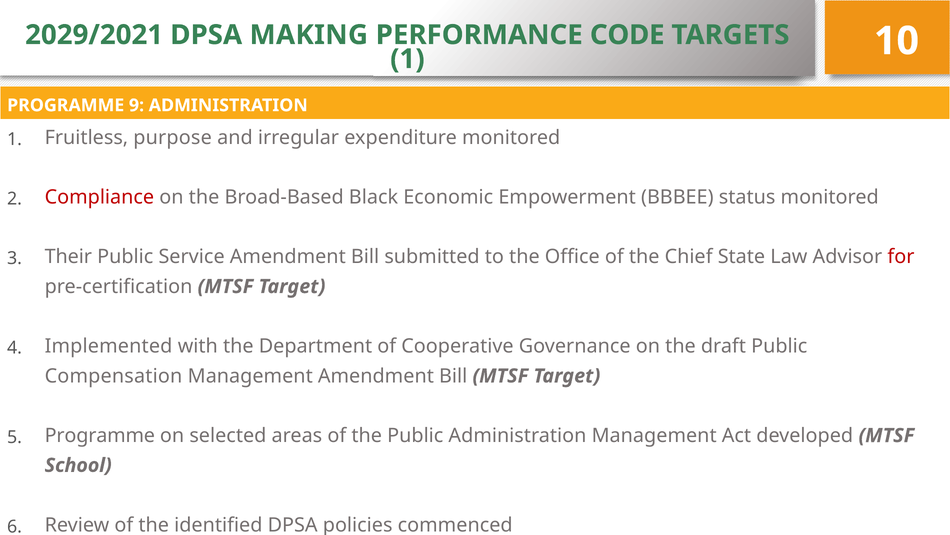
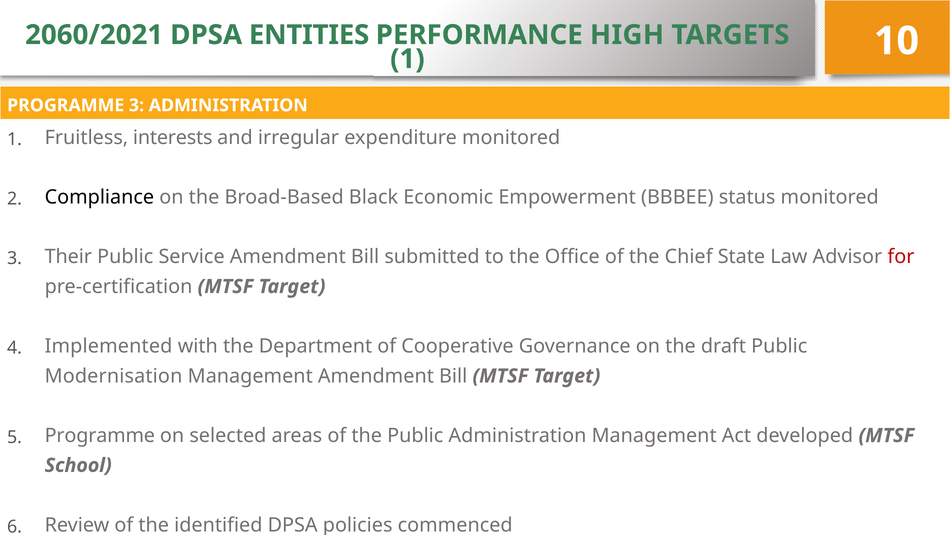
2029/2021: 2029/2021 -> 2060/2021 (94, 35)
MAKING: MAKING -> ENTITIES (309, 35)
CODE: CODE -> HIGH (627, 35)
PROGRAMME 9: 9 -> 3 (136, 105)
purpose: purpose -> interests (173, 137)
Compliance colour: red -> black (99, 197)
Compensation: Compensation -> Modernisation (114, 376)
